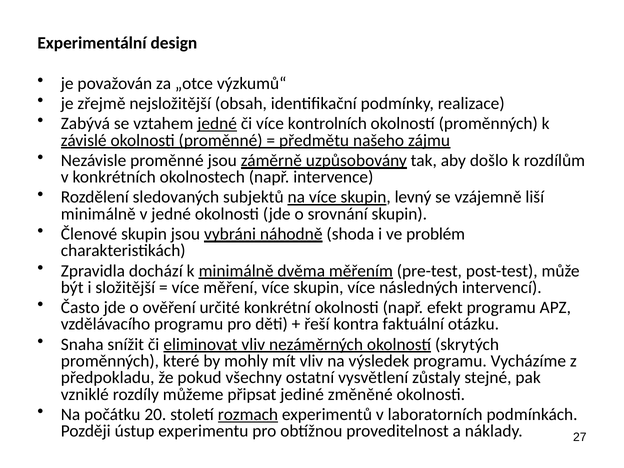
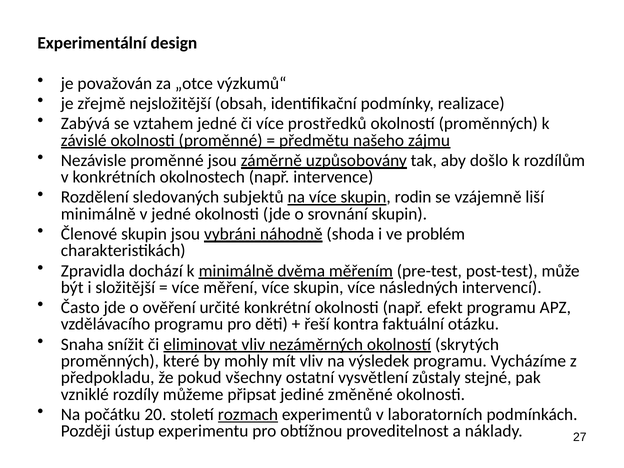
jedné underline: present -> none (217, 124)
kontrolních: kontrolních -> prostředků (327, 124)
levný: levný -> rodin (413, 197)
